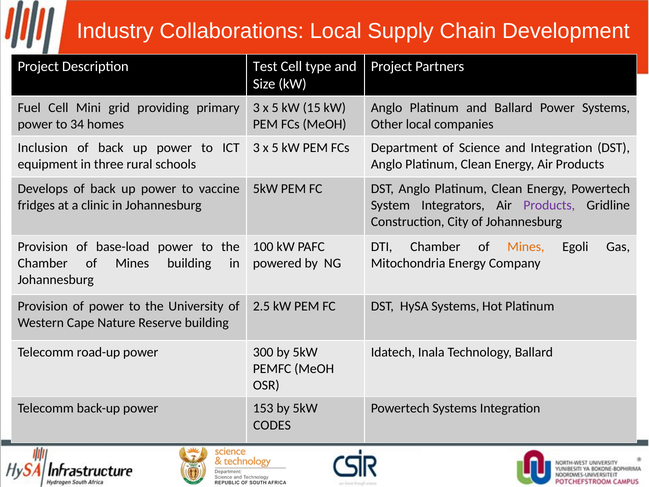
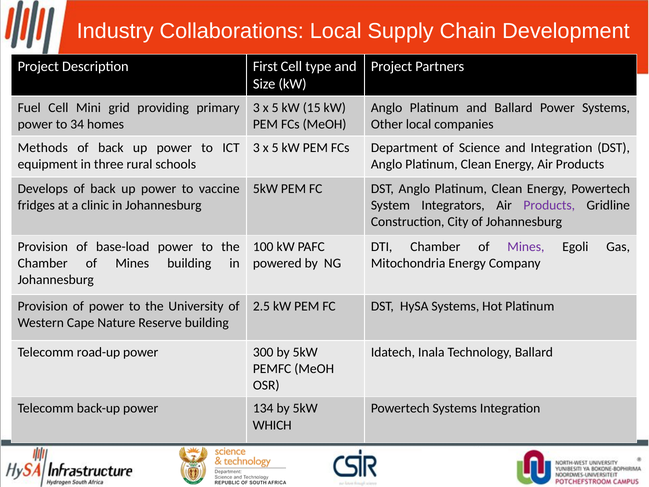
Test: Test -> First (265, 67)
Inclusion: Inclusion -> Methods (43, 148)
Mines colour: orange -> purple (526, 247)
153: 153 -> 134 (263, 408)
CODES: CODES -> WHICH (272, 425)
